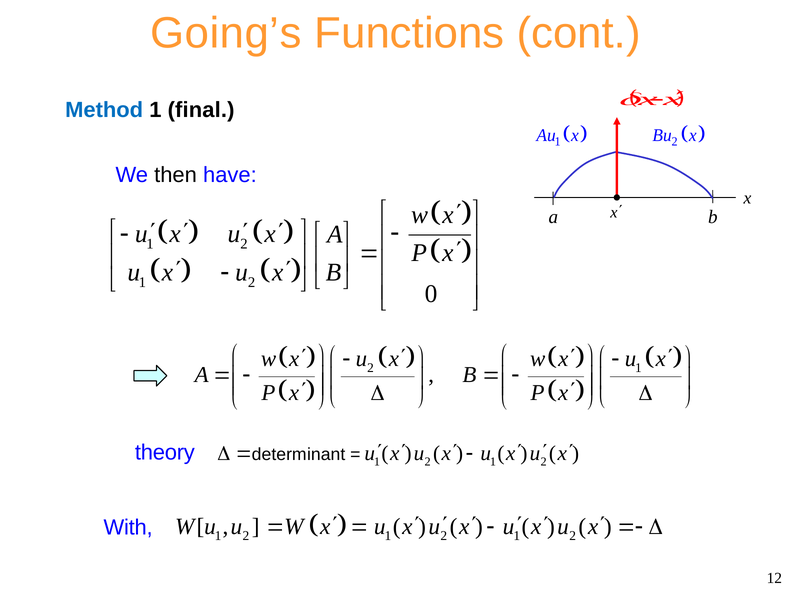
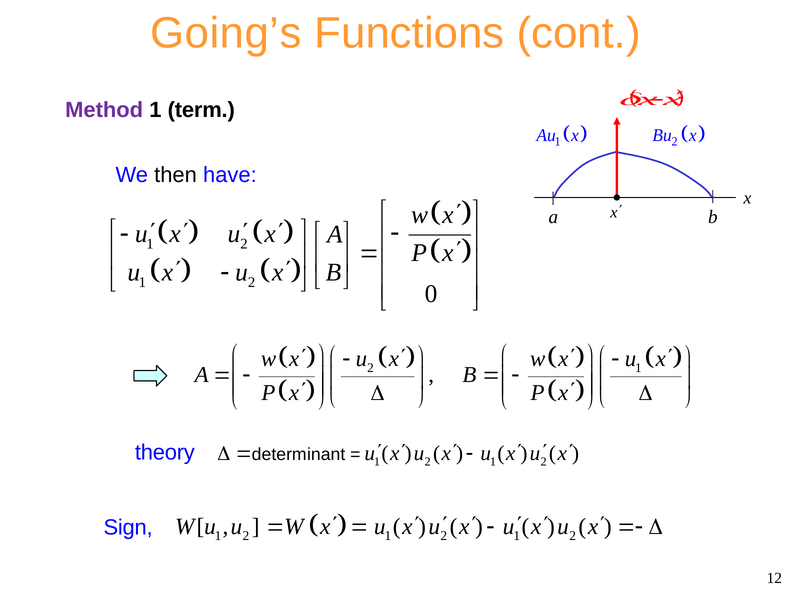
Method colour: blue -> purple (104, 110)
final: final -> term (201, 110)
With: With -> Sign (128, 527)
